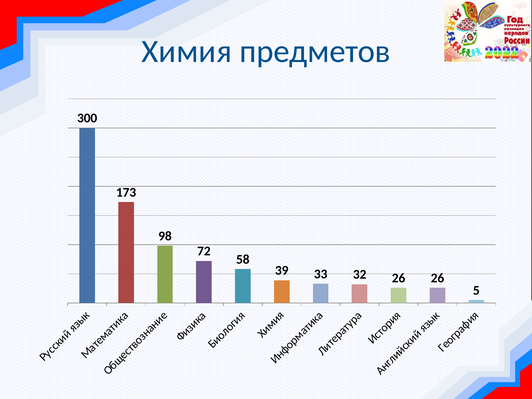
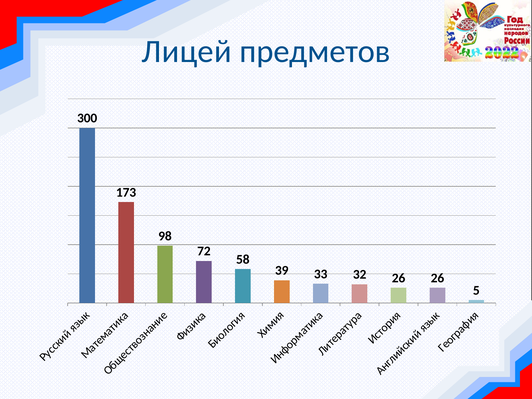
Химия: Химия -> Лицей (187, 51)
